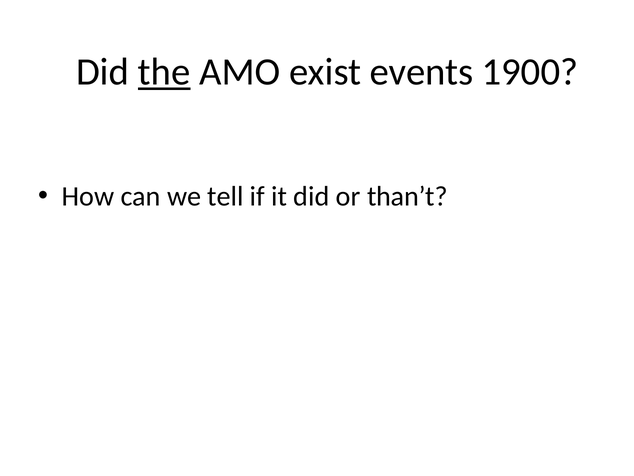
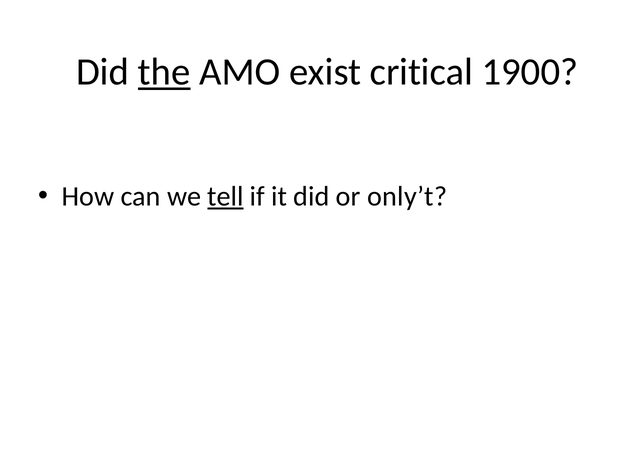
events: events -> critical (422, 72)
tell underline: none -> present (225, 196)
than’t: than’t -> only’t (407, 196)
